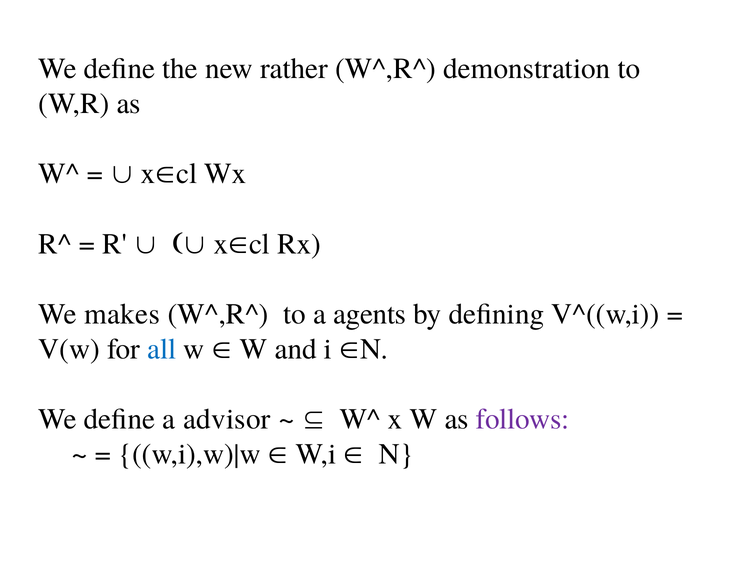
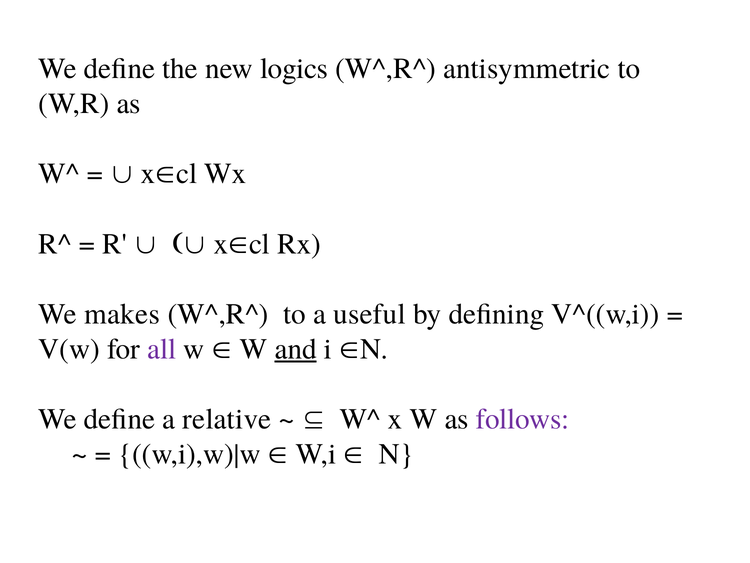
rather: rather -> logics (294, 69)
demonstration: demonstration -> antisymmetric (527, 69)
agents: agents -> useful (370, 314)
all colour: blue -> purple (162, 349)
and underline: none -> present (296, 349)
advisor: advisor -> relative (227, 419)
